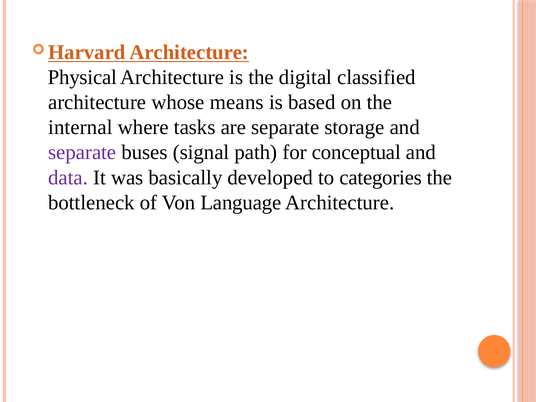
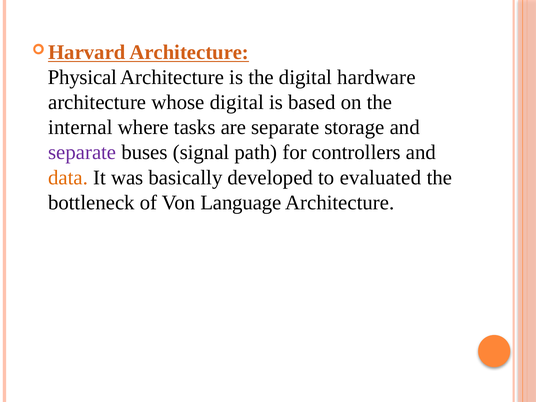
classified: classified -> hardware (376, 77)
whose means: means -> digital (237, 102)
conceptual: conceptual -> controllers (356, 152)
data colour: purple -> orange (68, 177)
categories: categories -> evaluated (380, 177)
